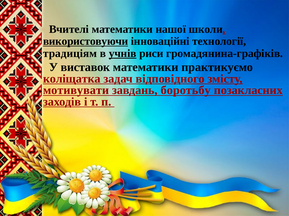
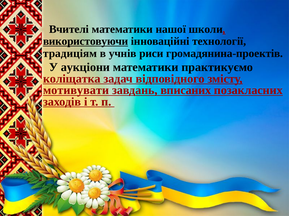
учнів underline: present -> none (123, 54)
громадянина-графіків: громадянина-графіків -> громадянина-проектів (225, 54)
виставок: виставок -> аукціони (85, 67)
боротьбу: боротьбу -> вписаних (186, 90)
